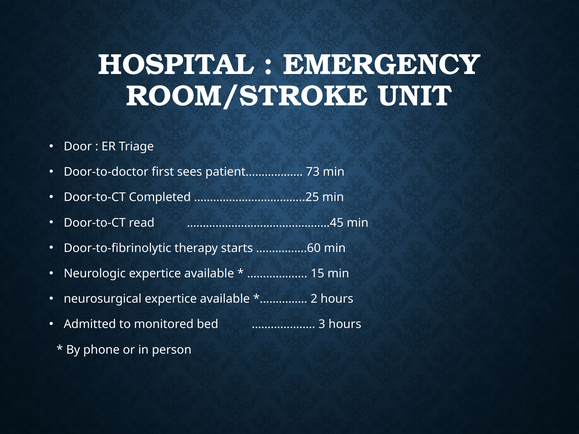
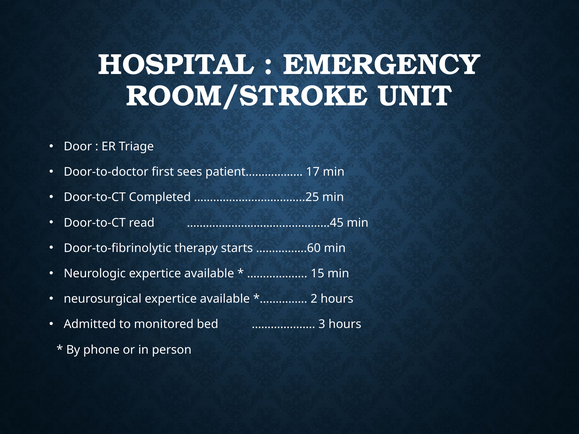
73: 73 -> 17 (313, 172)
